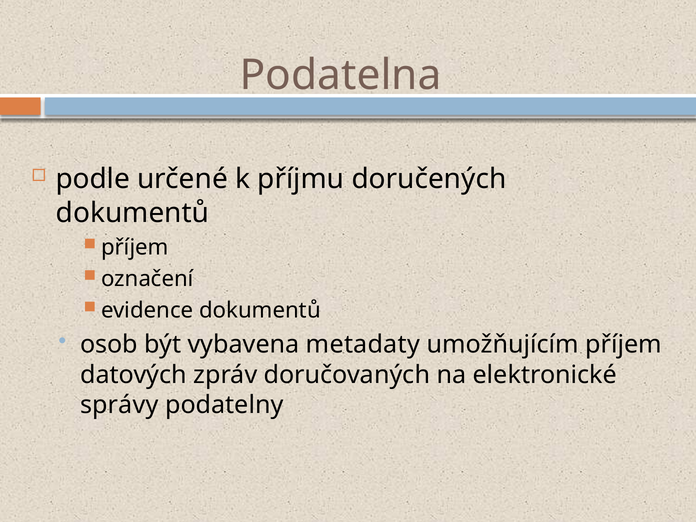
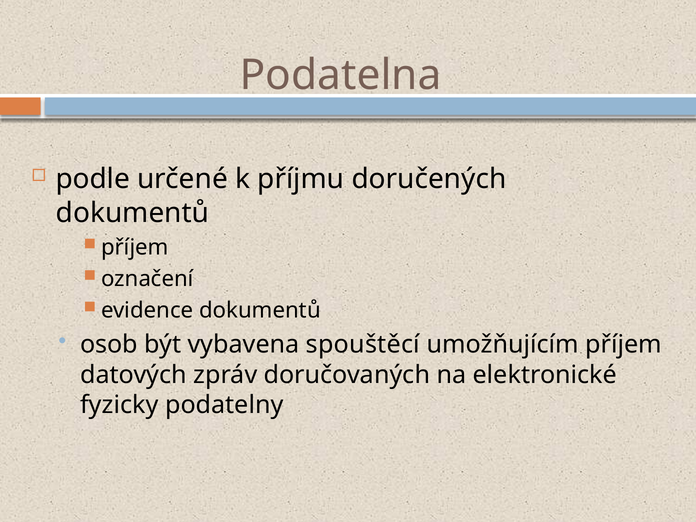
metadaty: metadaty -> spouštěcí (363, 345)
správy: správy -> fyzicky (119, 405)
